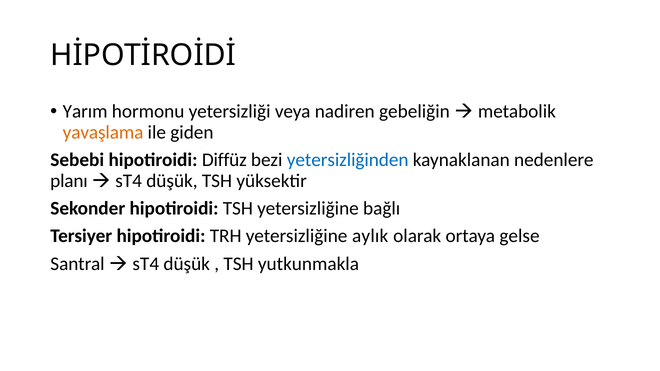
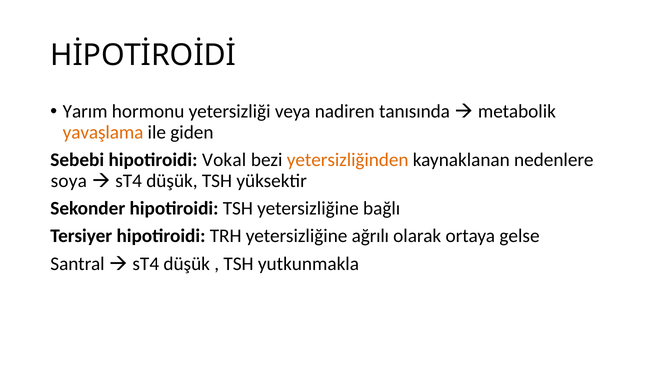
gebeliğin: gebeliğin -> tanısında (414, 112)
Diffüz: Diffüz -> Vokal (224, 160)
yetersizliğinden colour: blue -> orange (348, 160)
planı: planı -> soya (69, 181)
aylık: aylık -> ağrılı (370, 236)
